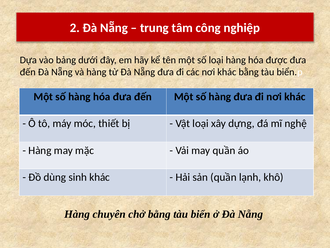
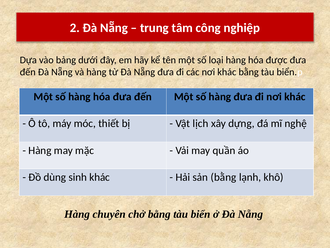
Vật loại: loại -> lịch (201, 123)
sản quần: quần -> bằng (223, 177)
